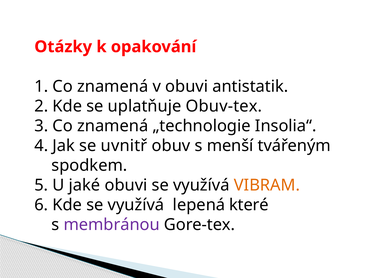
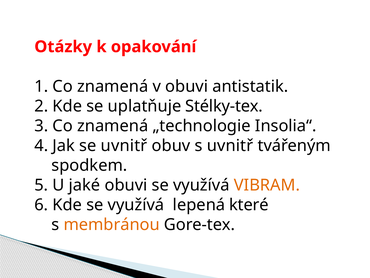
Obuv-tex: Obuv-tex -> Stélky-tex (224, 106)
s menší: menší -> uvnitř (230, 145)
membránou colour: purple -> orange (112, 224)
